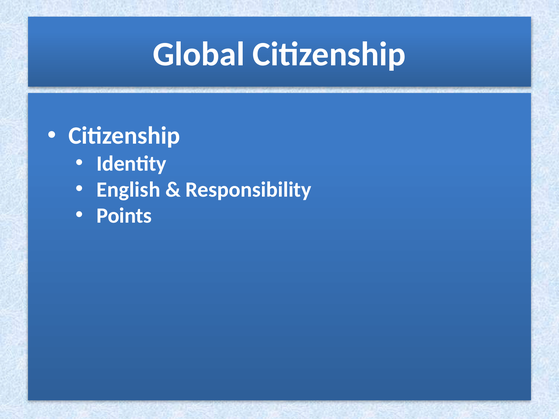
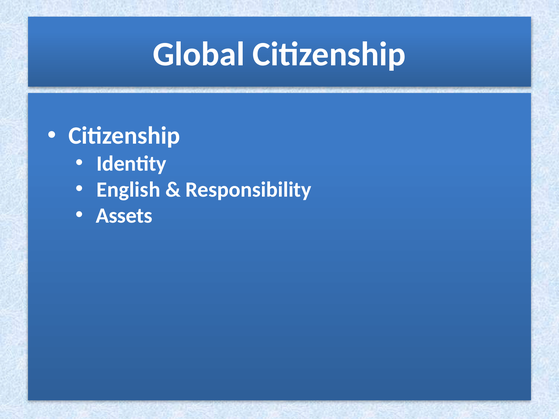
Points: Points -> Assets (124, 216)
